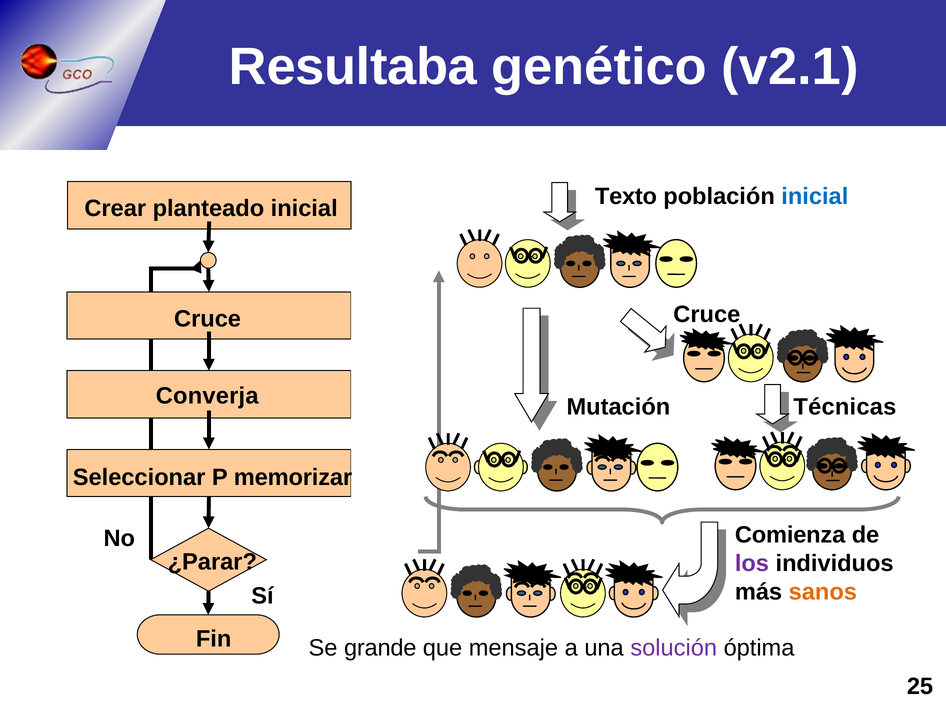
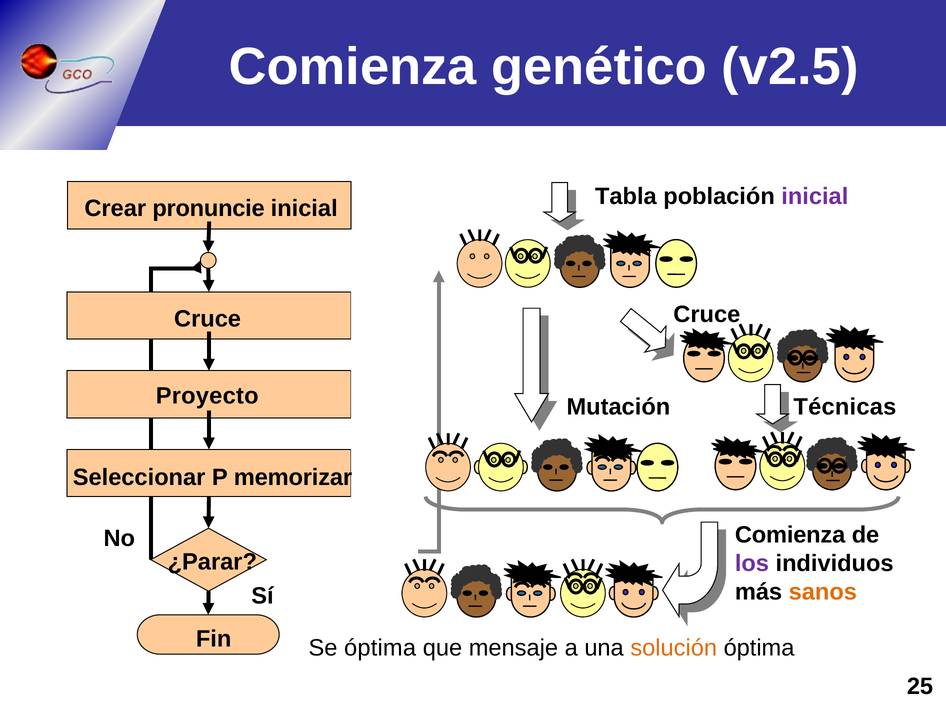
Resultaba: Resultaba -> Comienza (353, 67)
v2.1: v2.1 -> v2.5 (790, 67)
Texto: Texto -> Tabla (626, 197)
inicial colour: blue -> purple (815, 197)
planteado: planteado -> pronuncie (209, 208)
Converja: Converja -> Proyecto (207, 396)
Se grande: grande -> óptima (380, 649)
solución colour: purple -> orange (674, 649)
